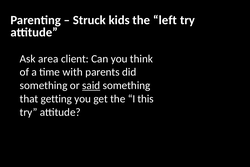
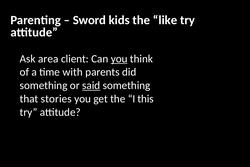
Struck: Struck -> Sword (89, 20)
left: left -> like (165, 20)
you underline: none -> present (119, 59)
getting: getting -> stories (56, 99)
